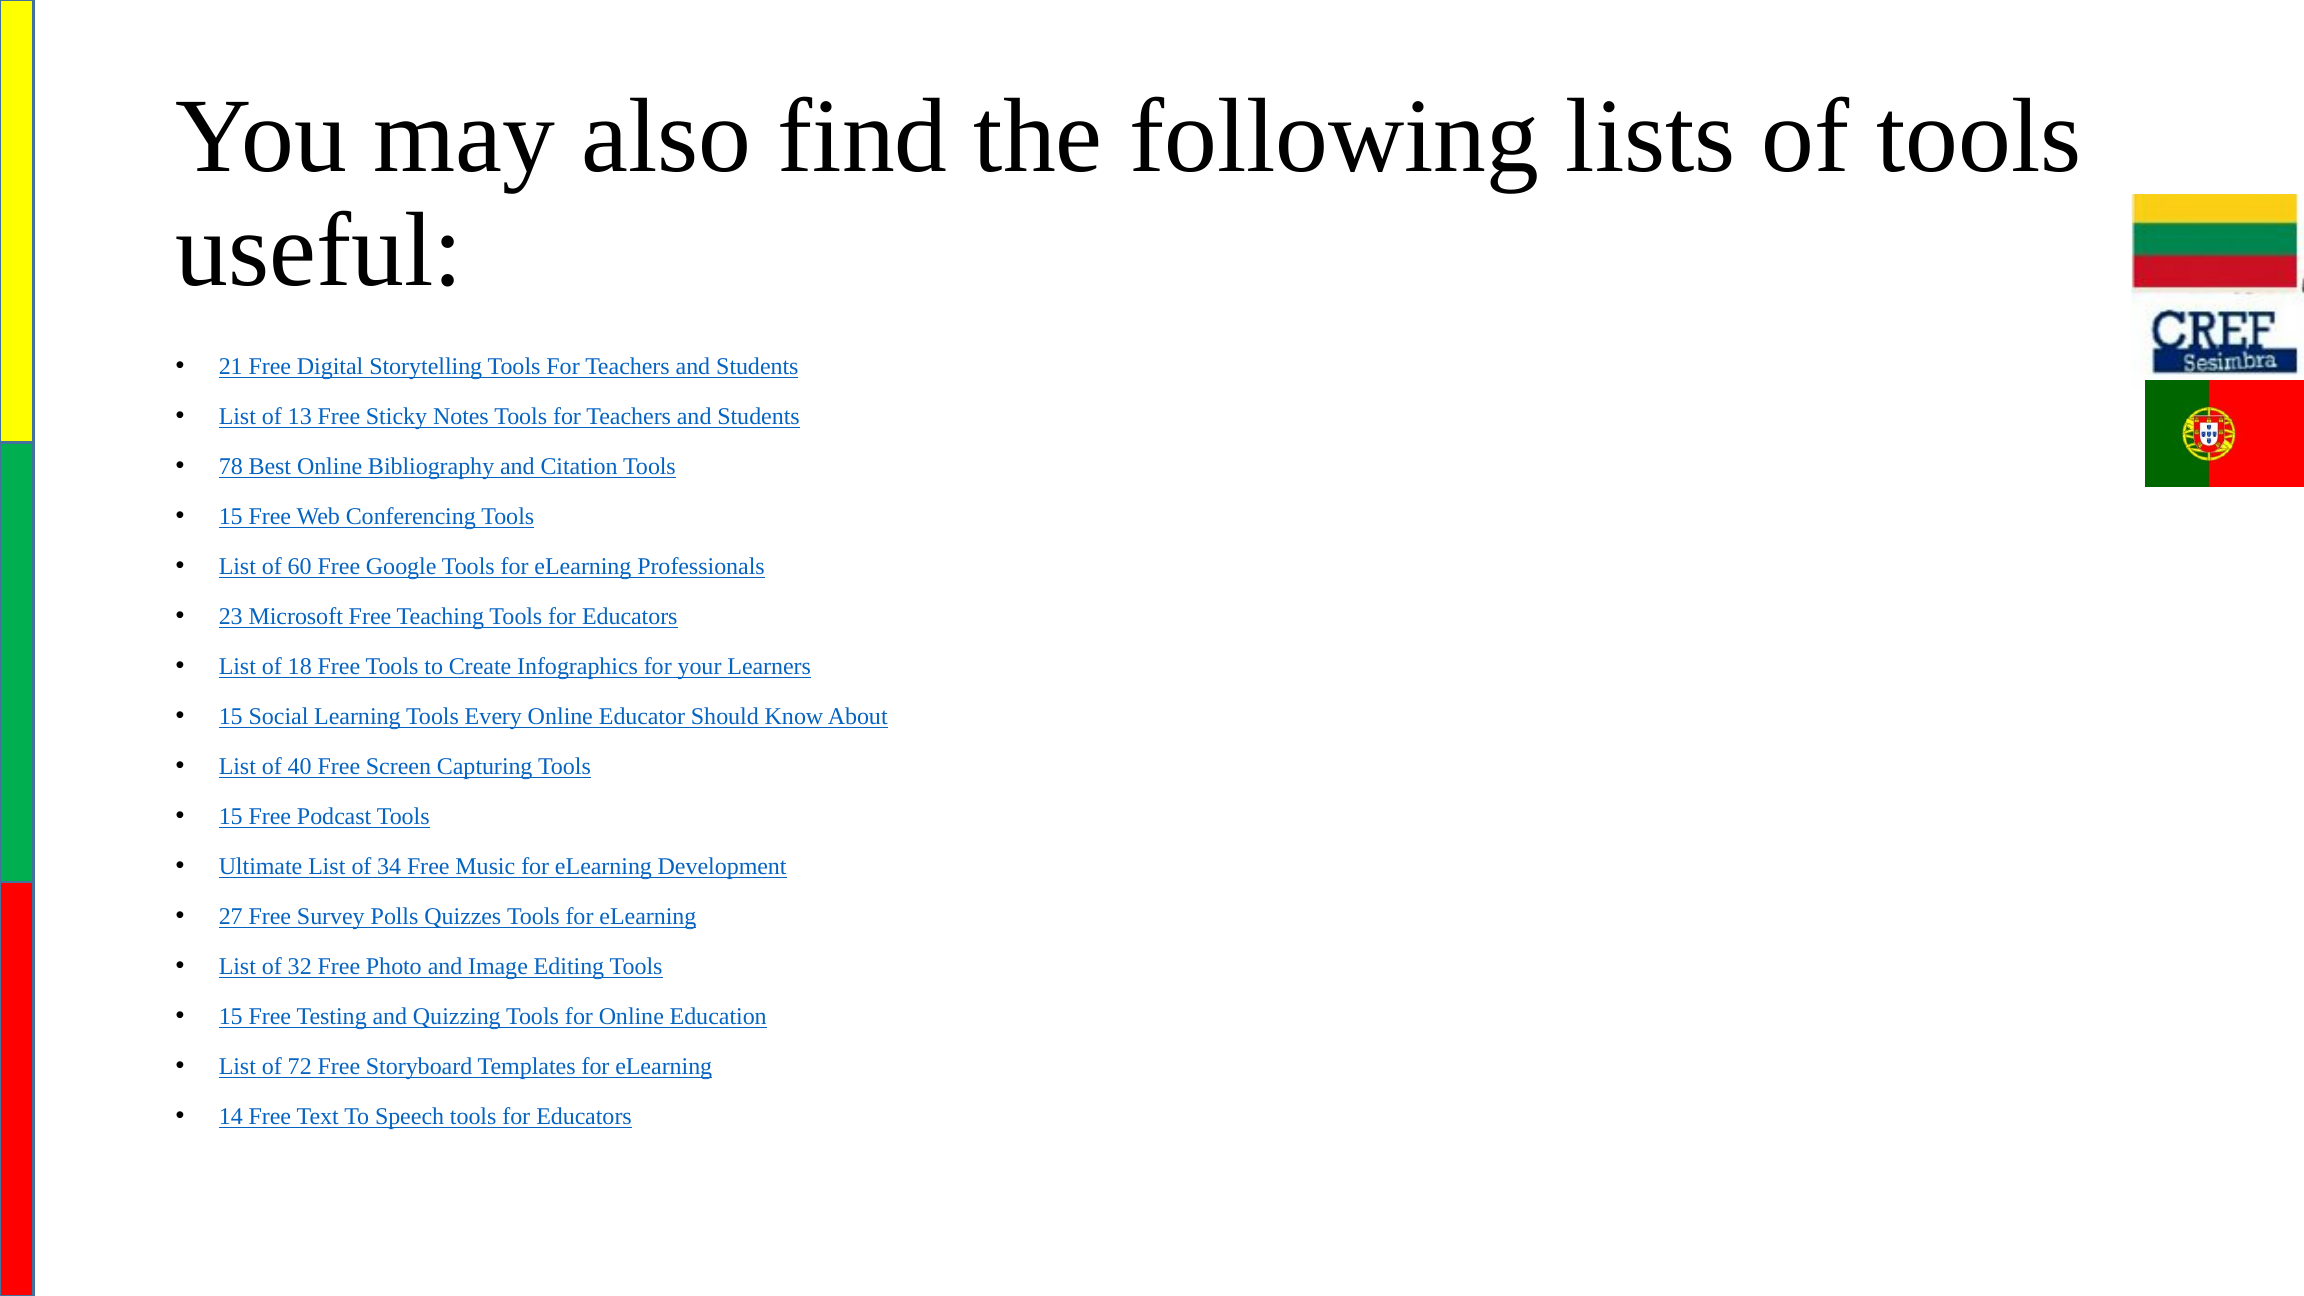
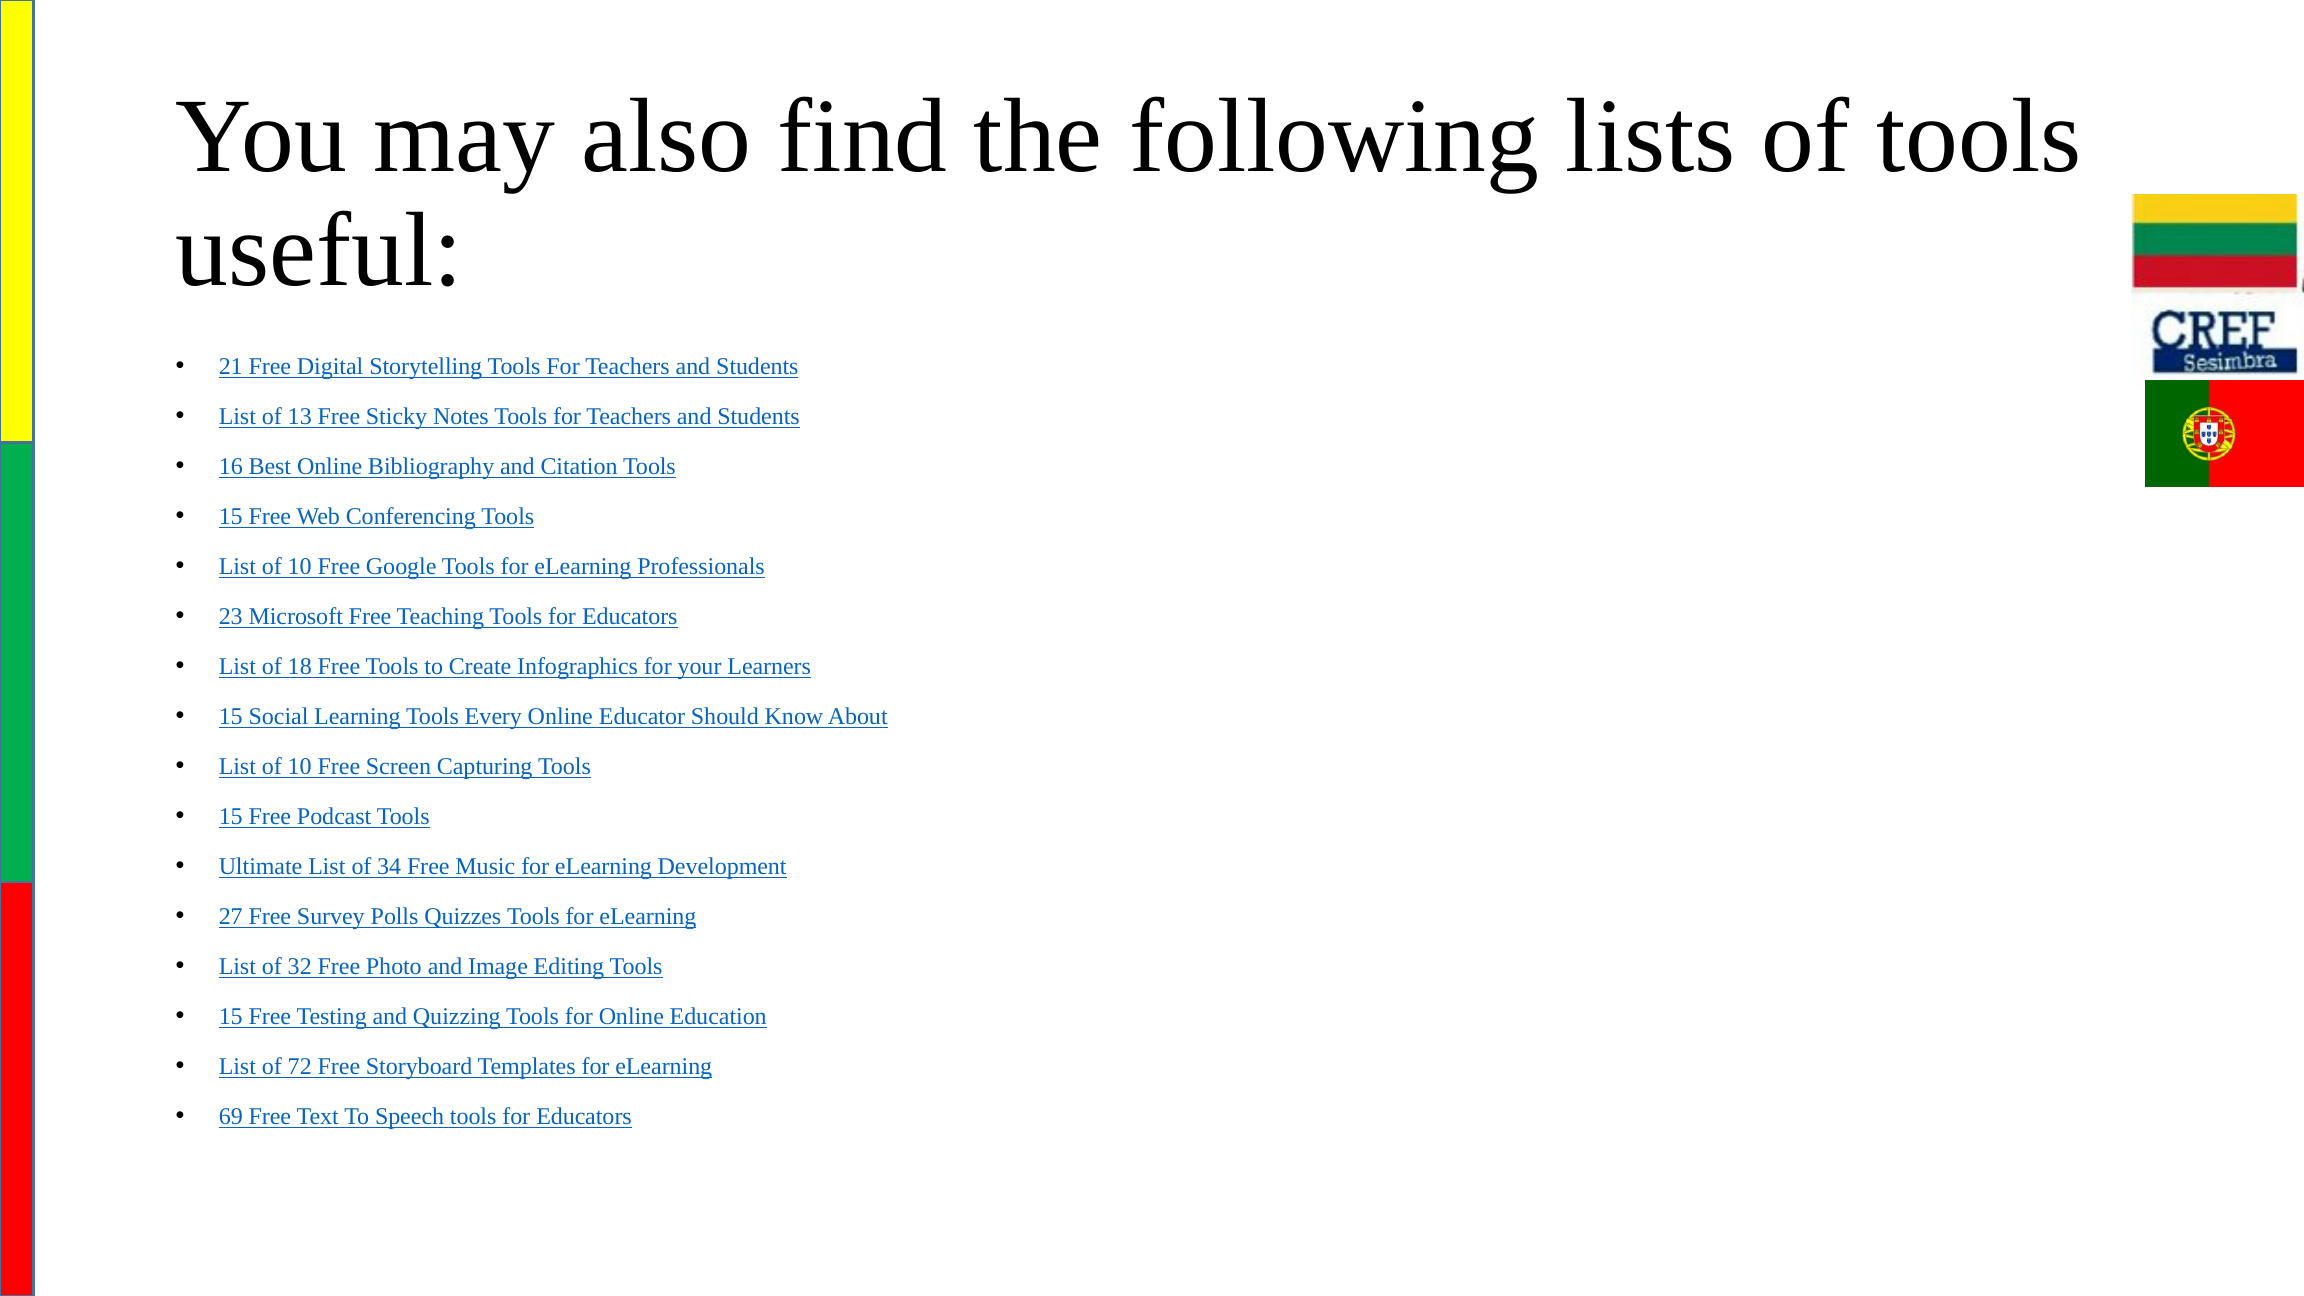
78: 78 -> 16 (231, 466)
60: 60 -> 10 (300, 566)
40: 40 -> 10 (300, 766)
14: 14 -> 69 (231, 1116)
